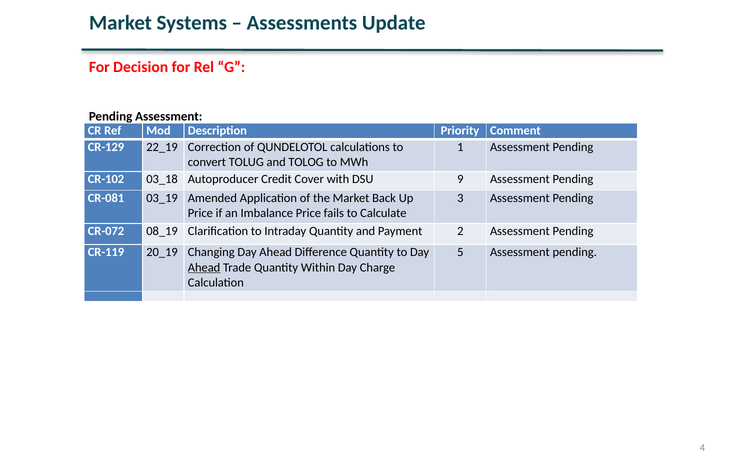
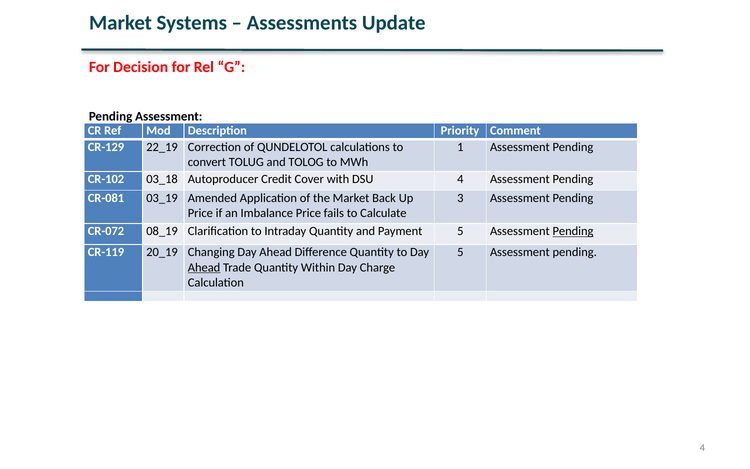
DSU 9: 9 -> 4 (460, 179)
Payment 2: 2 -> 5 (460, 231)
Pending underline: none -> present (573, 231)
